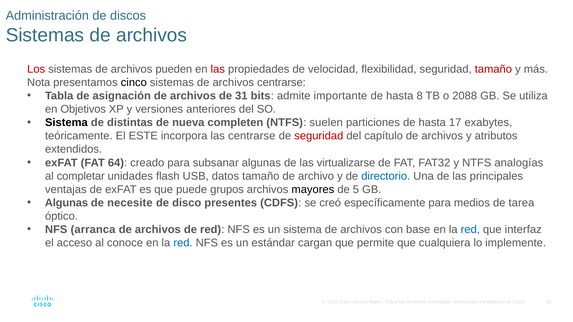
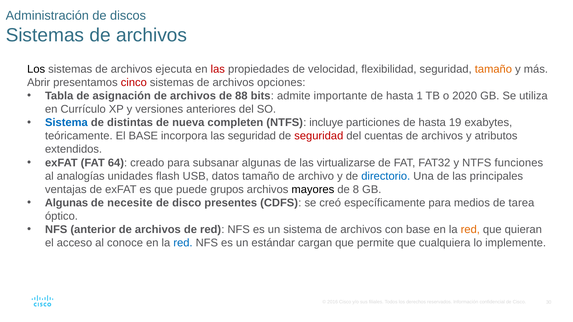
Los colour: red -> black (36, 69)
pueden: pueden -> ejecuta (174, 69)
tamaño colour: red -> orange (493, 69)
Nota: Nota -> Abrir (39, 83)
cinco colour: black -> red (134, 83)
archivos centrarse: centrarse -> opciones (281, 83)
31: 31 -> 88 (241, 96)
8: 8 -> 1 (420, 96)
2088: 2088 -> 2020 (465, 96)
Objetivos: Objetivos -> Currículo (83, 109)
Sistema colour: black -> blue (66, 123)
suelen: suelen -> incluye (326, 123)
17: 17 -> 19 (455, 123)
El ESTE: ESTE -> BASE (143, 136)
las centrarse: centrarse -> seguridad (252, 136)
capítulo: capítulo -> cuentas (384, 136)
analogías: analogías -> funciones (519, 163)
completar: completar -> analogías (81, 176)
5: 5 -> 8 (356, 190)
arranca: arranca -> anterior (93, 230)
red colour: blue -> orange (470, 230)
interfaz: interfaz -> quieran (523, 230)
